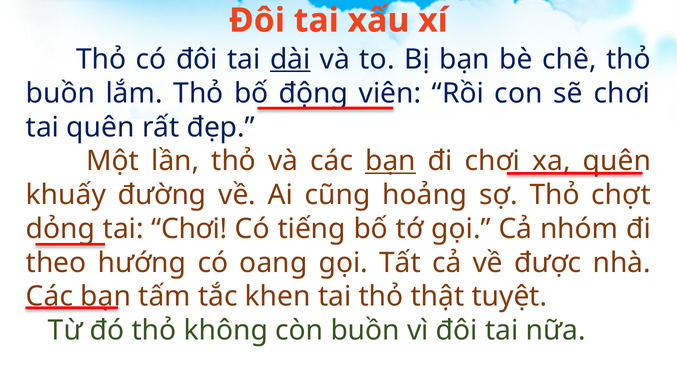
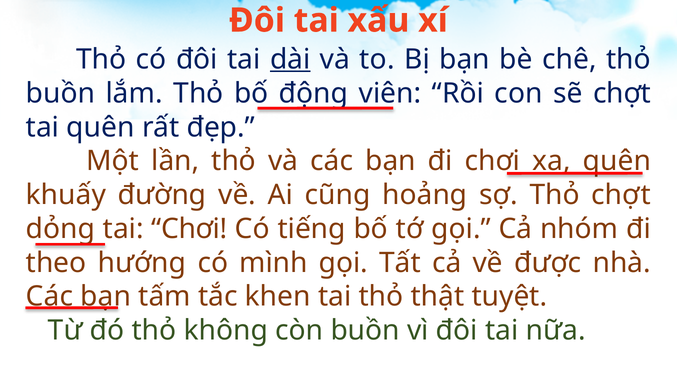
sẽ chơi: chơi -> chợt (622, 93)
bạn underline: present -> none (391, 161)
oang: oang -> mình (273, 263)
